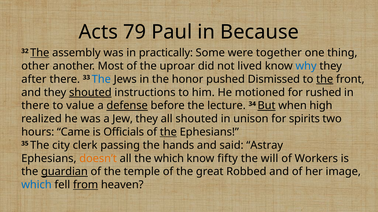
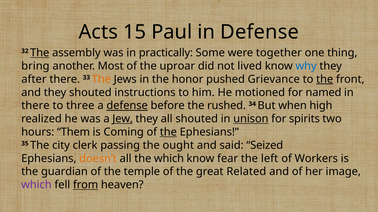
79: 79 -> 15 (135, 32)
in Because: Because -> Defense (260, 32)
other: other -> bring (35, 66)
The colour: blue -> orange (101, 79)
Dismissed: Dismissed -> Grievance (274, 79)
shouted underline: present -> none (90, 93)
rushed: rushed -> named (323, 93)
value: value -> three (80, 106)
lecture: lecture -> rushed (227, 106)
But underline: present -> none (267, 106)
Jew underline: none -> present (123, 119)
unison underline: none -> present (251, 119)
Came: Came -> Them (73, 132)
Officials: Officials -> Coming (124, 132)
hands: hands -> ought (178, 146)
Astray: Astray -> Seized (265, 146)
fifty: fifty -> fear (228, 159)
will: will -> left (270, 159)
guardian underline: present -> none (64, 172)
Robbed: Robbed -> Related (246, 172)
which colour: blue -> purple (36, 185)
